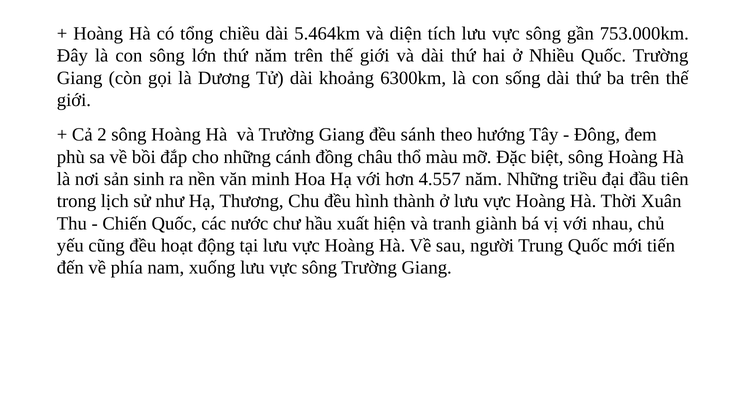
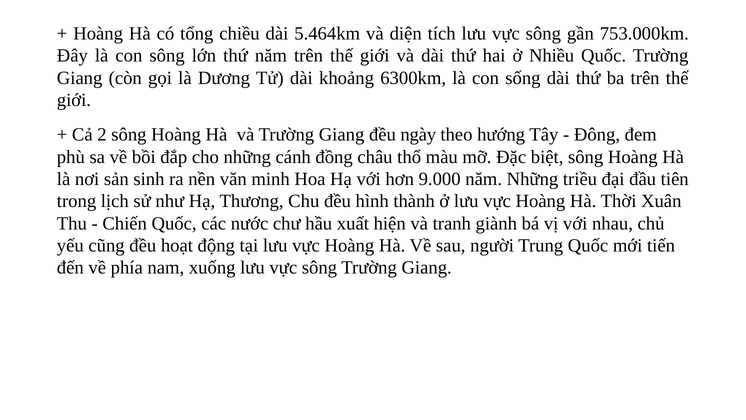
sánh: sánh -> ngày (418, 135)
4.557: 4.557 -> 9.000 (440, 179)
